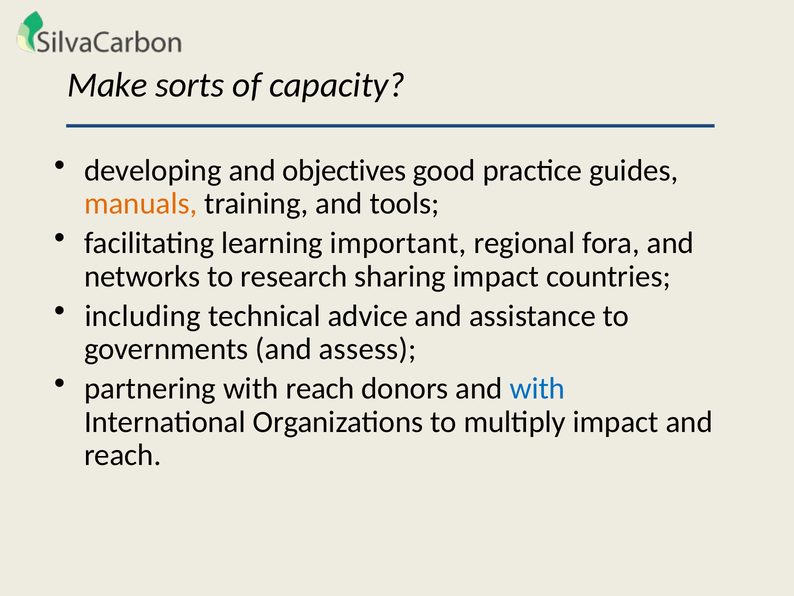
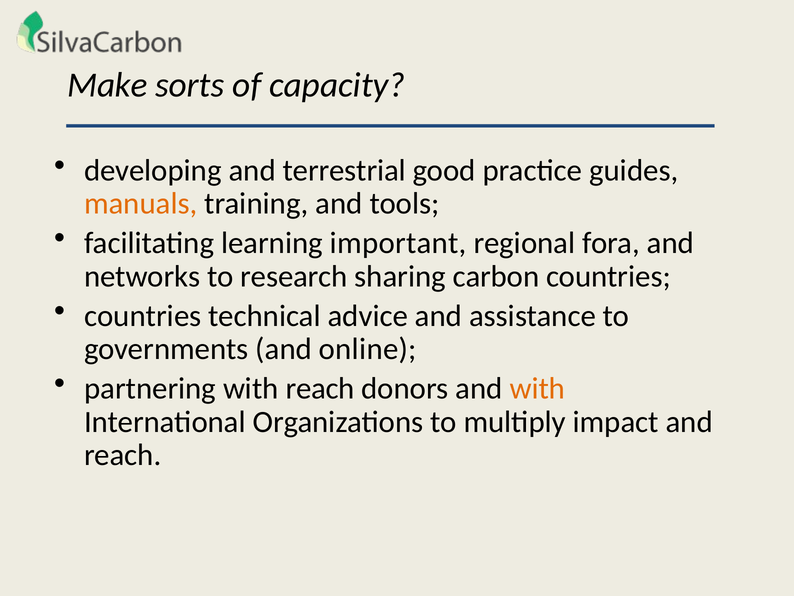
objectives: objectives -> terrestrial (344, 170)
sharing impact: impact -> carbon (496, 276)
including: including -> countries (143, 316)
assess: assess -> online (368, 349)
with colour: blue -> orange (537, 388)
